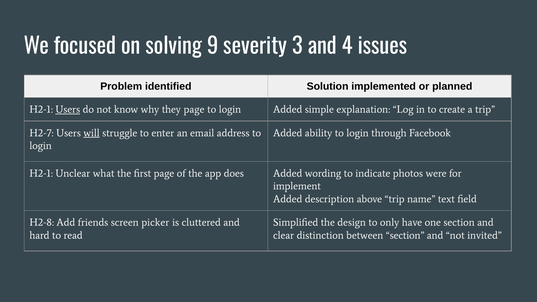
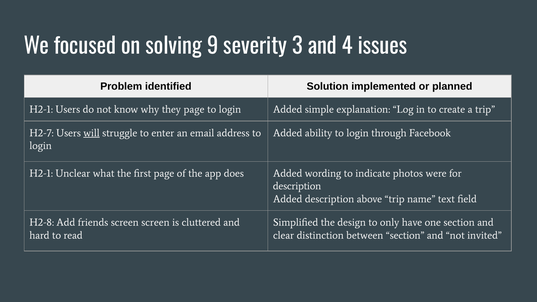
Users underline: present -> none (68, 109)
implement: implement -> description (297, 186)
screen picker: picker -> screen (155, 222)
